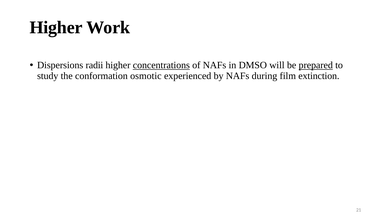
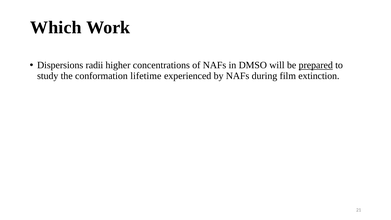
Higher: Higher -> Which (56, 28)
concentrations underline: present -> none (161, 65)
osmotic: osmotic -> lifetime (146, 76)
